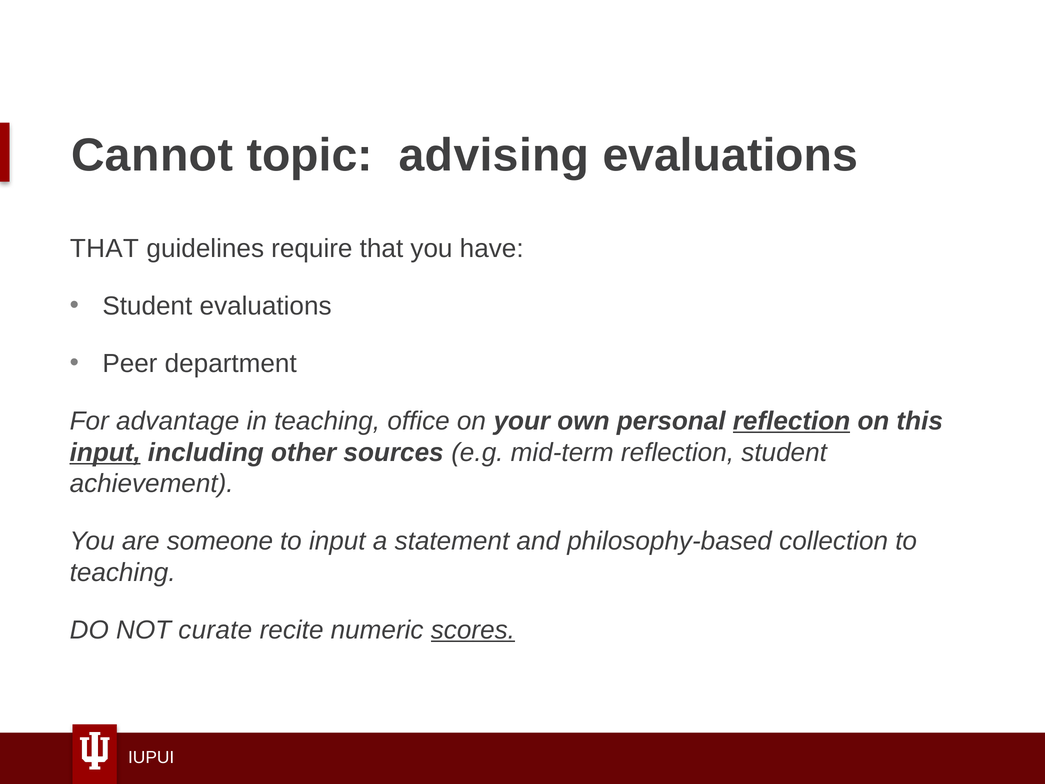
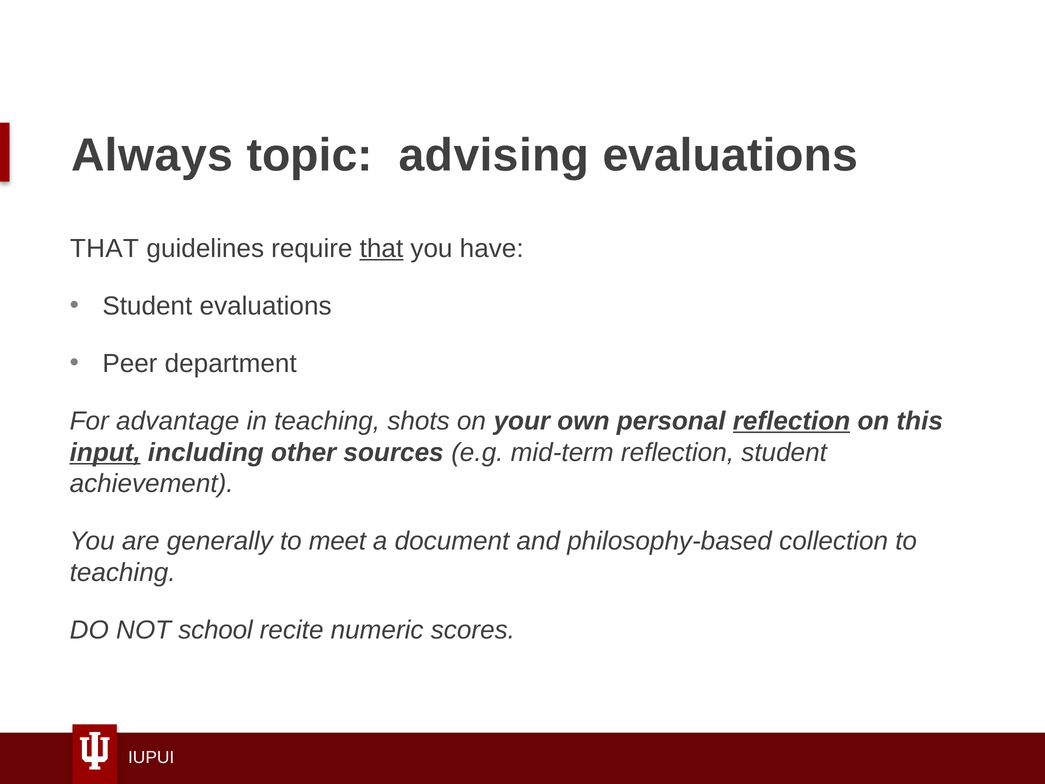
Cannot: Cannot -> Always (152, 155)
that underline: none -> present (381, 249)
office: office -> shots (419, 421)
someone: someone -> generally (220, 541)
to input: input -> meet (337, 541)
statement: statement -> document (452, 541)
curate: curate -> school (216, 630)
scores underline: present -> none (473, 630)
